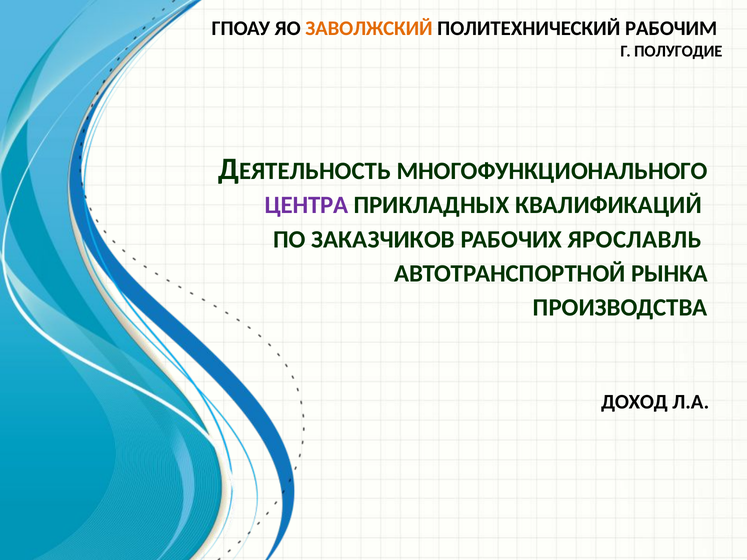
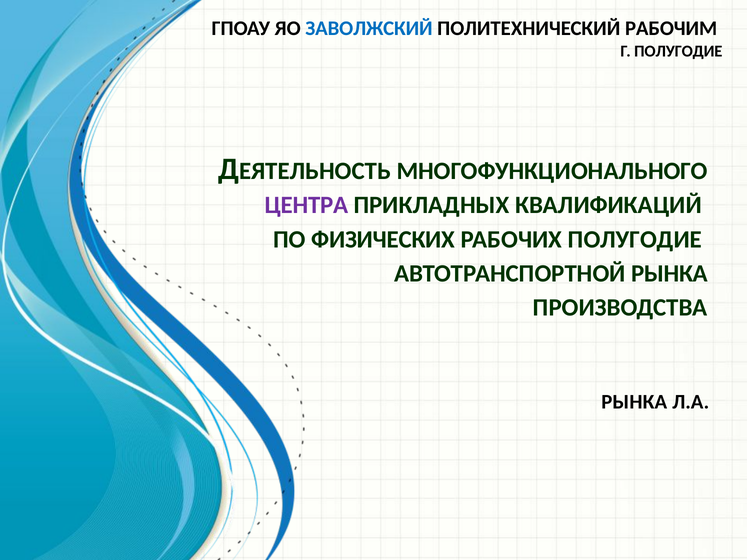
ЗАВОЛЖСКИЙ colour: orange -> blue (369, 28)
ЗАКАЗЧИКОВ: ЗАКАЗЧИКОВ -> ФИЗИЧЕСКИХ (383, 239)
РАБОЧИХ ЯРОСЛАВЛЬ: ЯРОСЛАВЛЬ -> ПОЛУГОДИЕ (635, 239)
ДОХОД: ДОХОД -> РЫНКА (634, 402)
